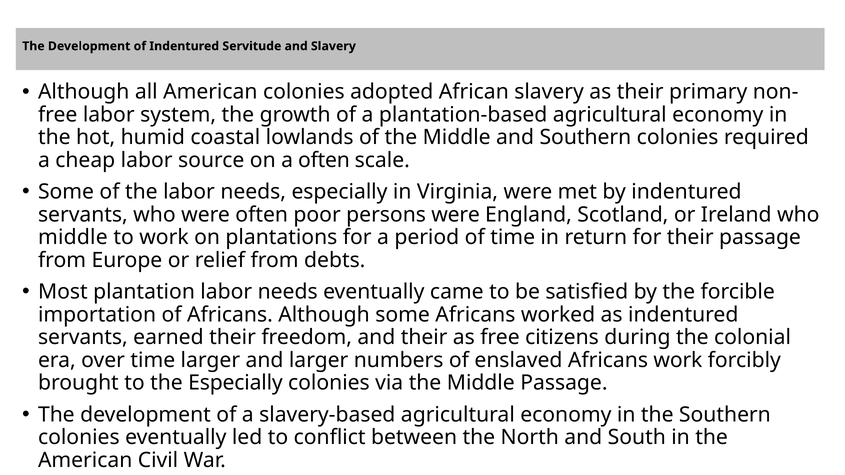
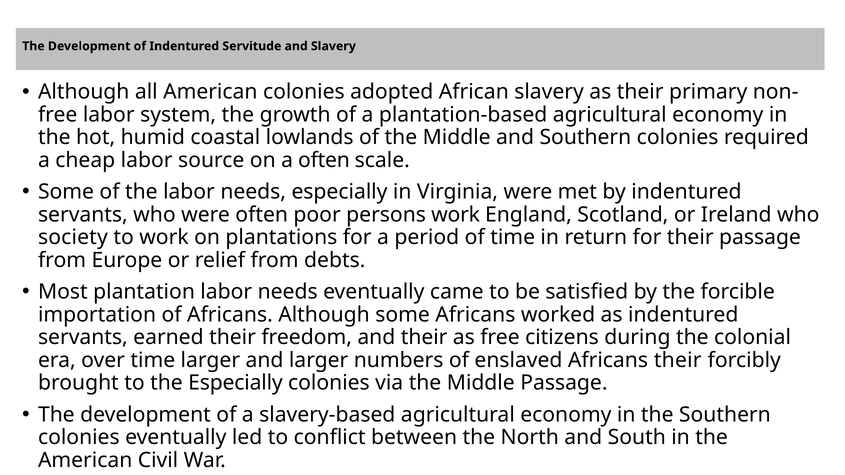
persons were: were -> work (456, 215)
middle: middle -> society (73, 238)
Africans work: work -> their (678, 360)
